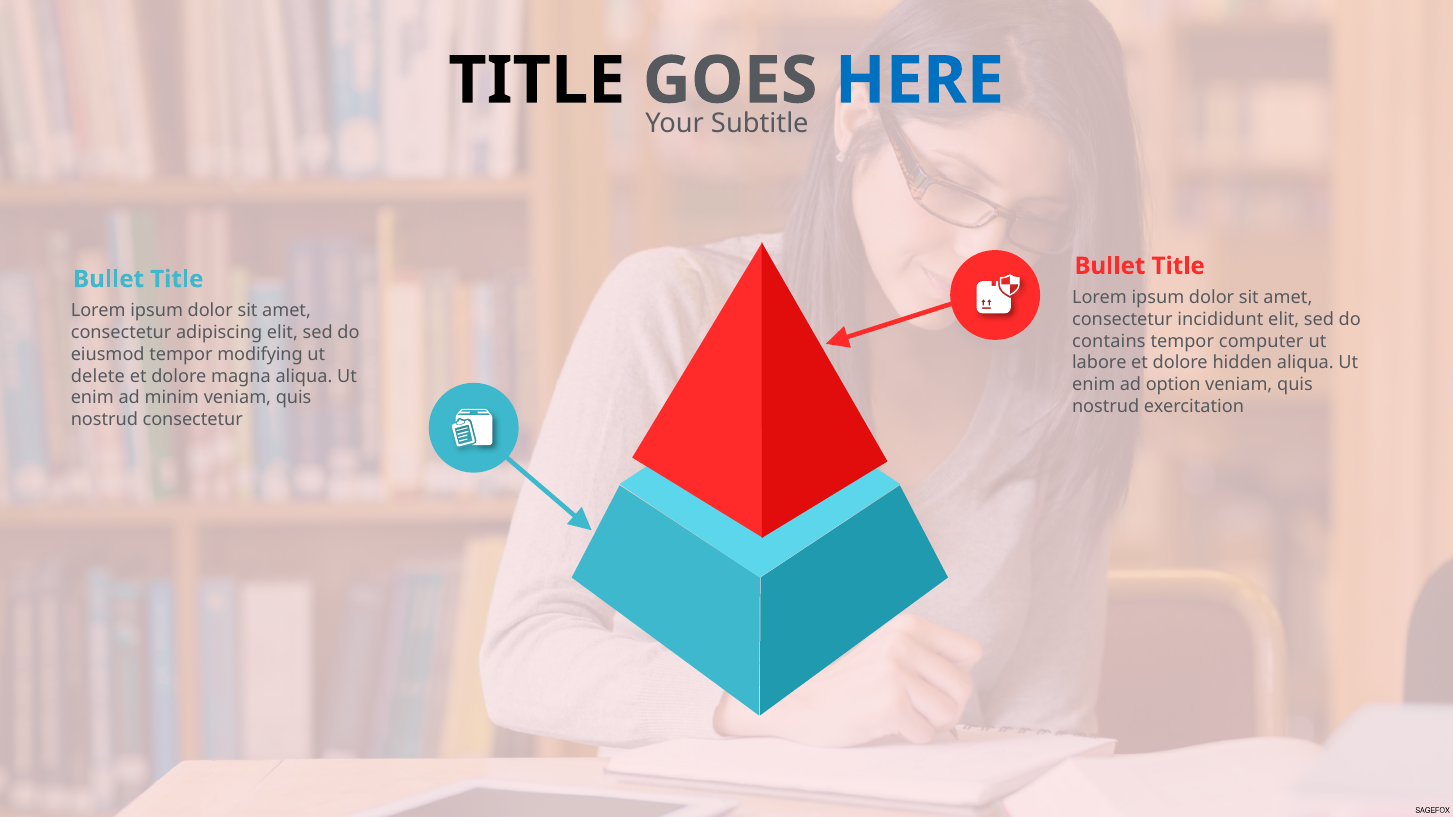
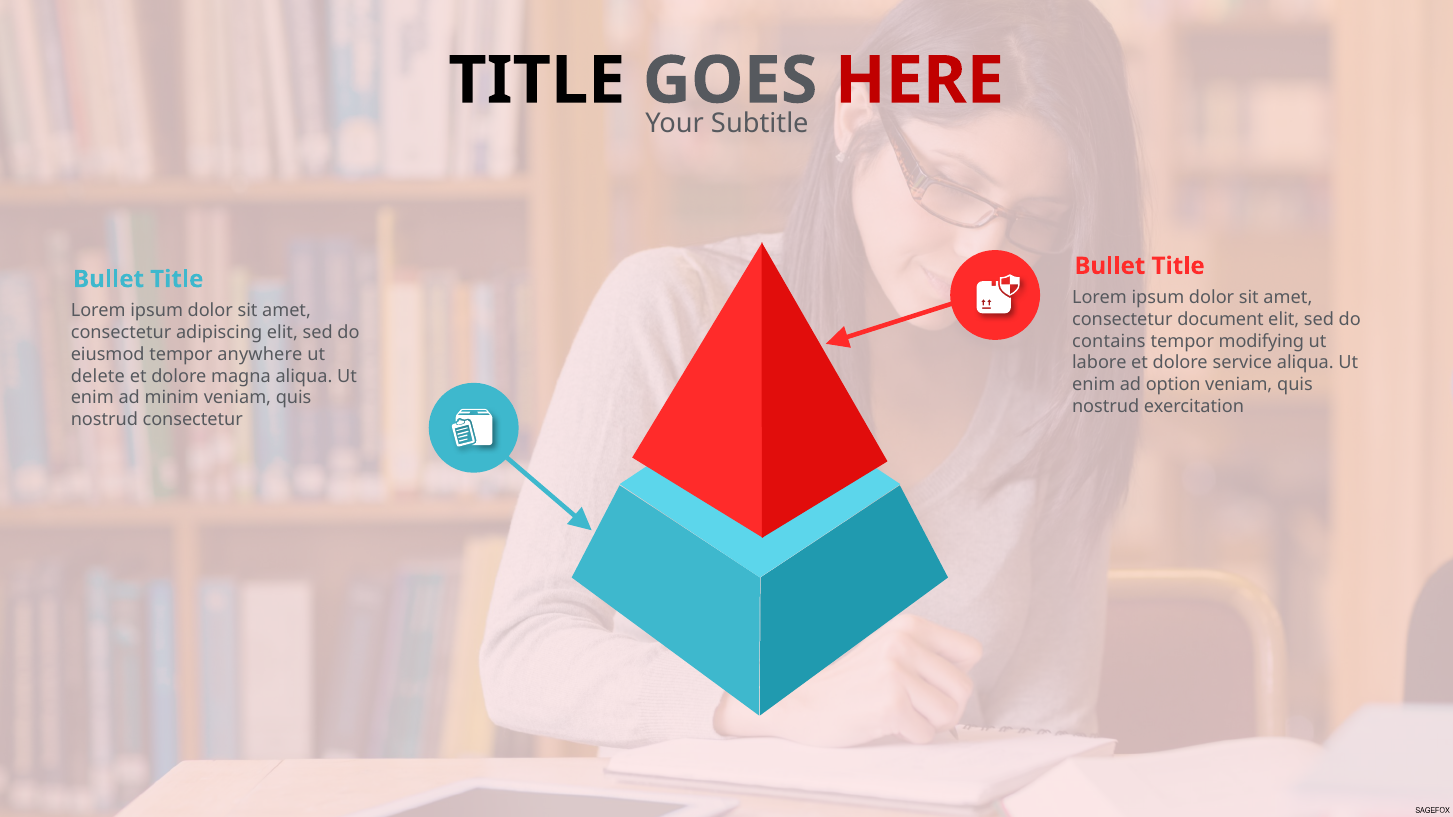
HERE colour: blue -> red (919, 81)
incididunt: incididunt -> document (1221, 319)
computer: computer -> modifying (1261, 341)
modifying: modifying -> anywhere (260, 355)
hidden: hidden -> service (1242, 363)
